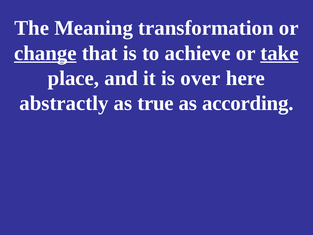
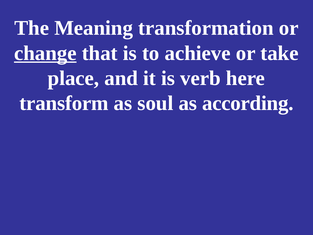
take underline: present -> none (279, 53)
over: over -> verb (201, 78)
abstractly: abstractly -> transform (64, 103)
true: true -> soul (155, 103)
